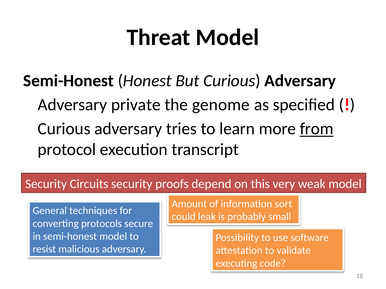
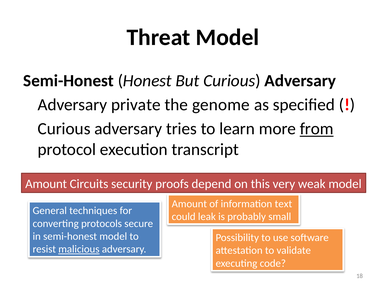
Security: Security -> Amount (46, 184)
sort: sort -> text (283, 204)
malicious underline: none -> present (79, 250)
